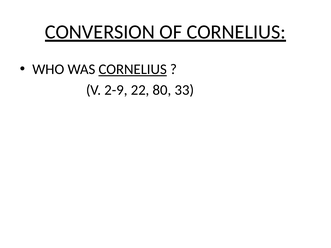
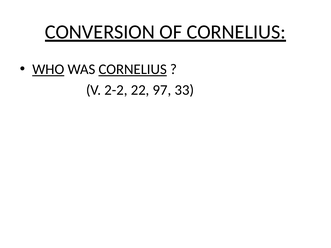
WHO underline: none -> present (48, 69)
2-9: 2-9 -> 2-2 (116, 90)
80: 80 -> 97 (162, 90)
